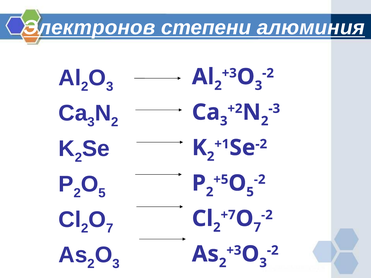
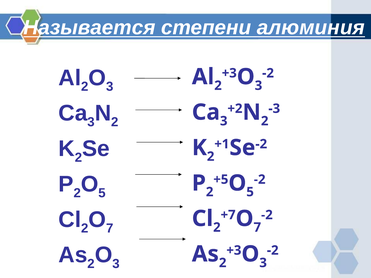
Электронов: Электронов -> Называется (89, 28)
